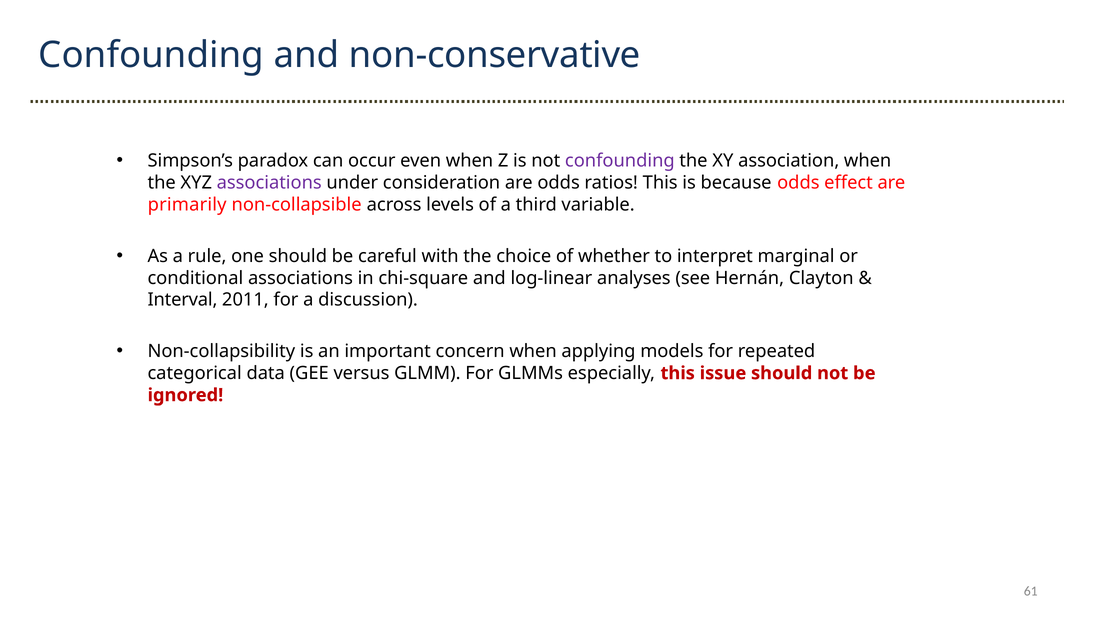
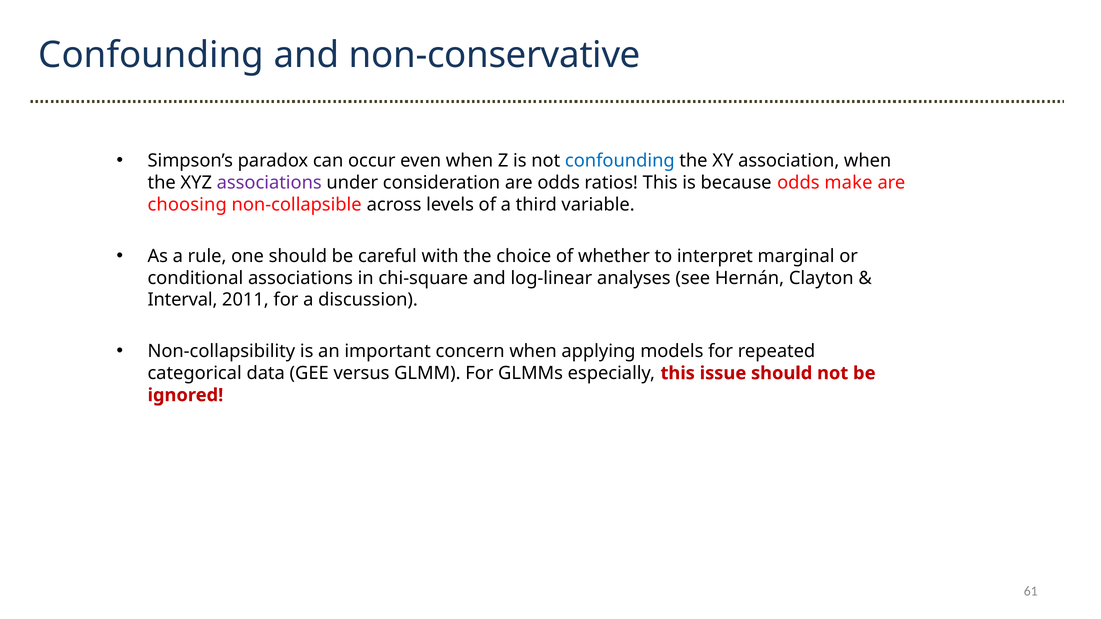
confounding colour: purple -> blue (620, 161)
effect: effect -> make (848, 183)
primarily: primarily -> choosing (187, 205)
